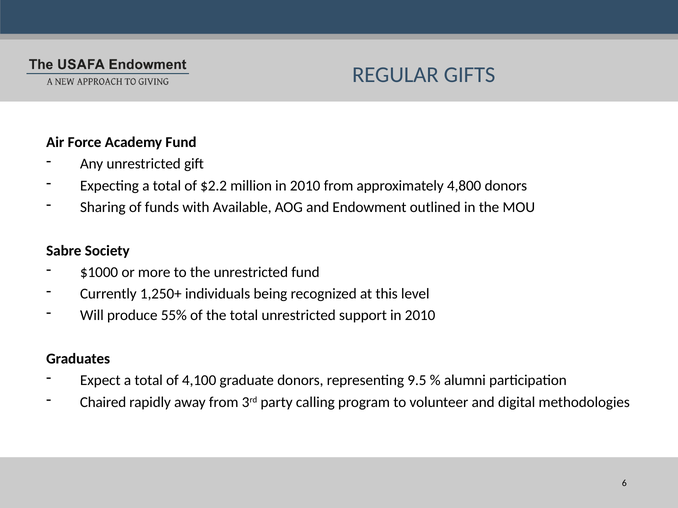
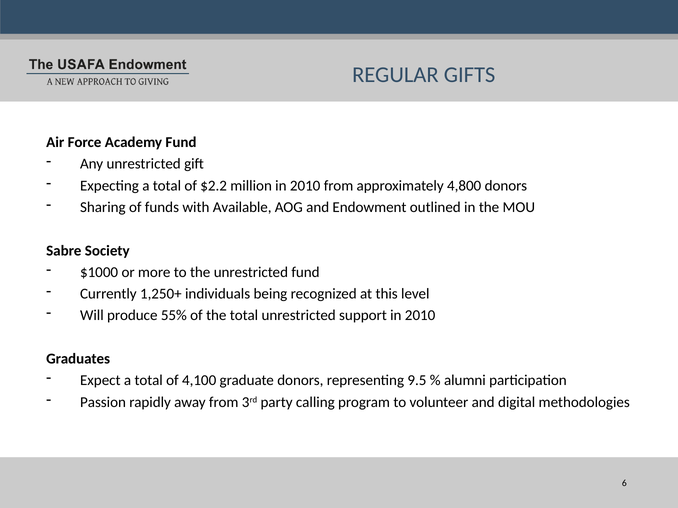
Chaired: Chaired -> Passion (103, 403)
